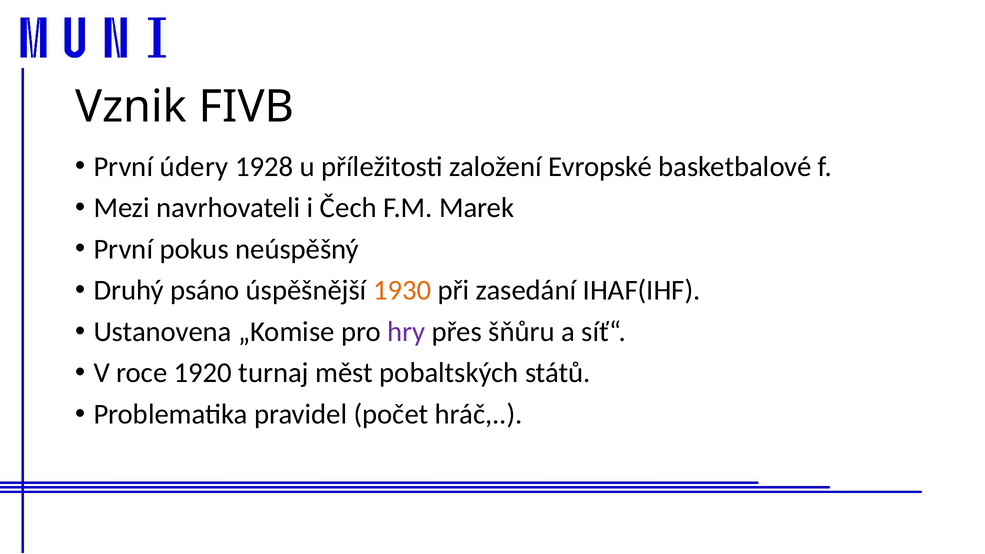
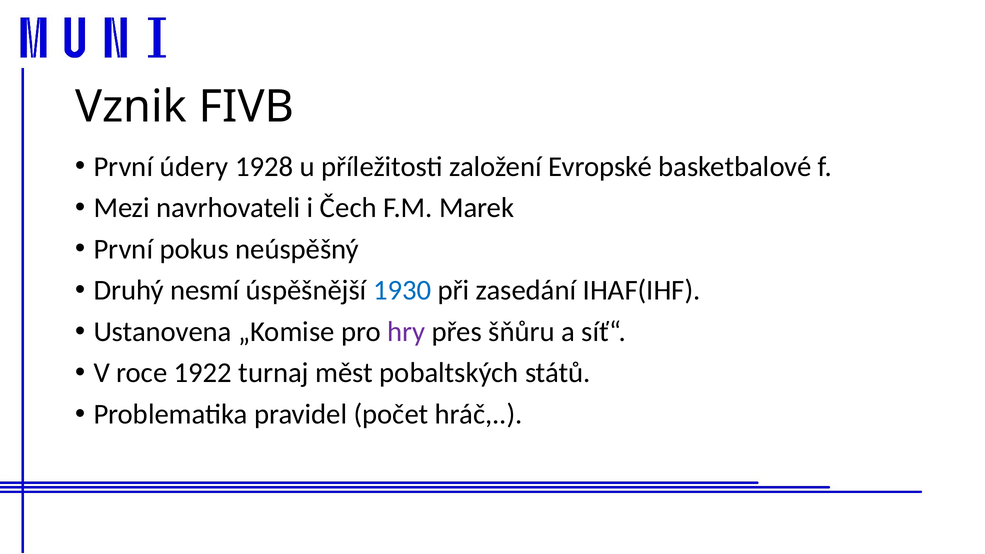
psáno: psáno -> nesmí (205, 290)
1930 colour: orange -> blue (402, 290)
1920: 1920 -> 1922 (203, 373)
